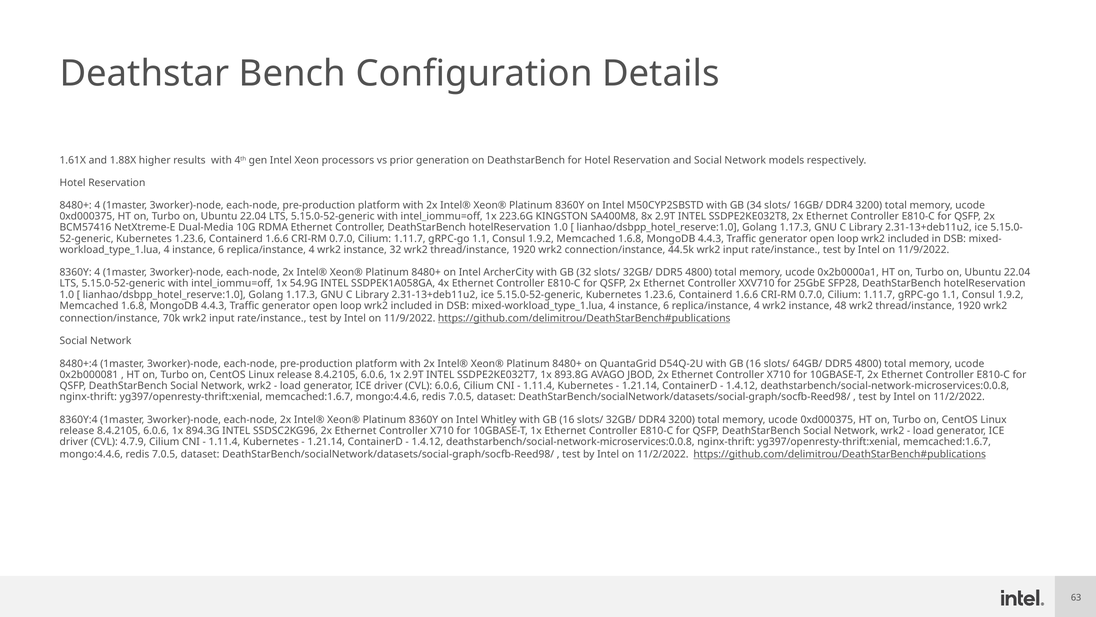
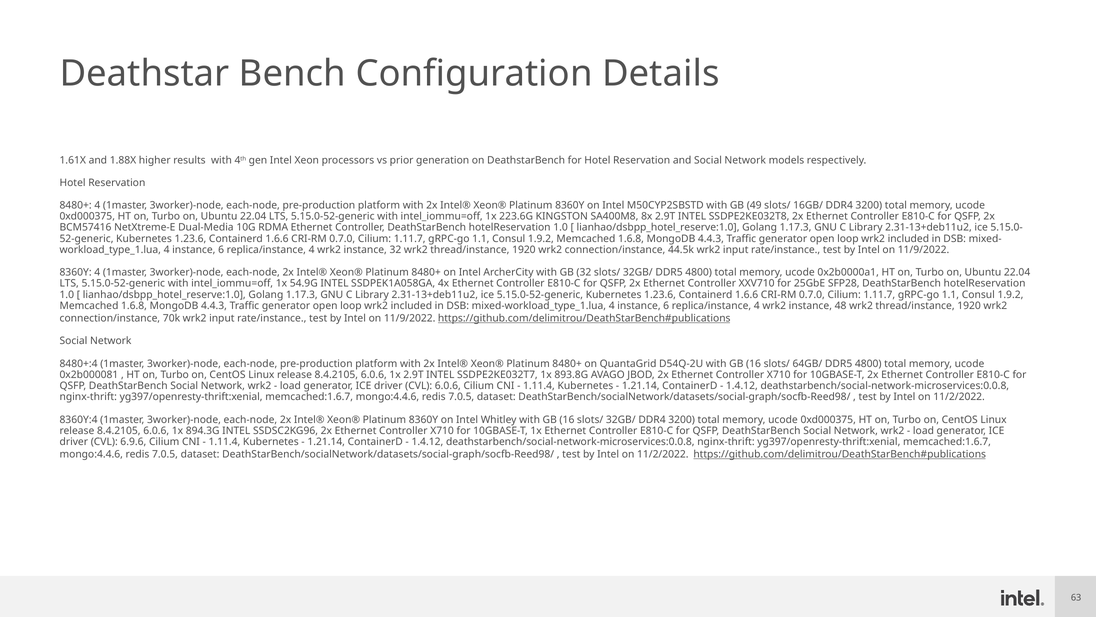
34: 34 -> 49 (754, 205)
4.7.9: 4.7.9 -> 6.9.6 (133, 442)
